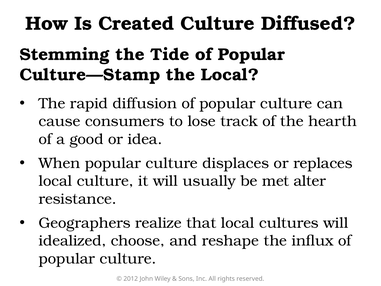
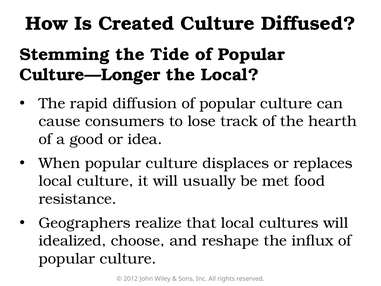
Culture—Stamp: Culture—Stamp -> Culture—Longer (90, 75)
alter: alter -> food (310, 181)
